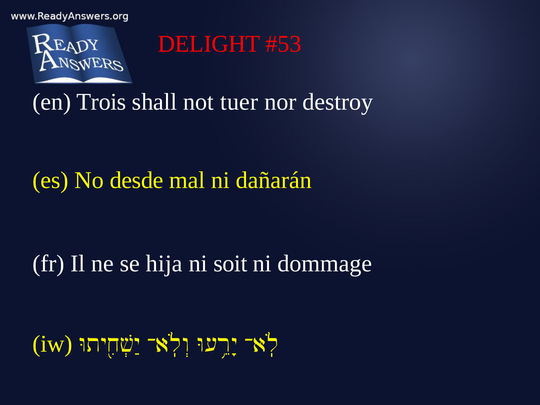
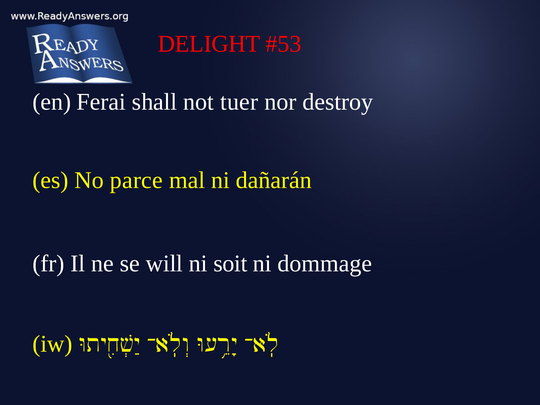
Trois: Trois -> Ferai (101, 102)
desde: desde -> parce (136, 180)
hija: hija -> will (164, 263)
